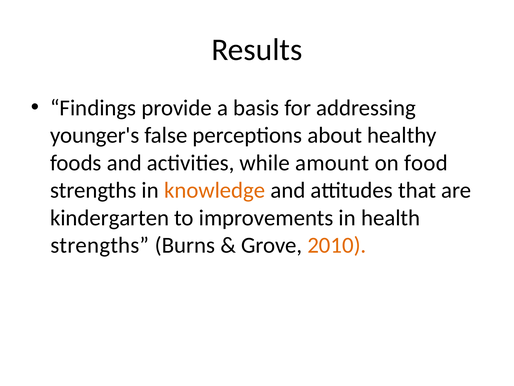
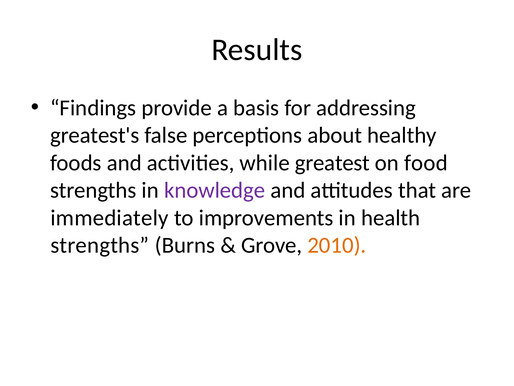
younger's: younger's -> greatest's (95, 135)
amount: amount -> greatest (332, 163)
knowledge colour: orange -> purple (215, 190)
kindergarten: kindergarten -> immediately (109, 218)
